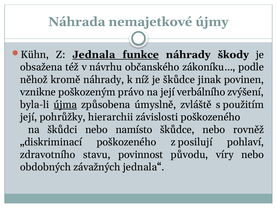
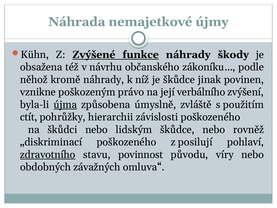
Jednala: Jednala -> Zvýšené (94, 55)
její: její -> ctít (29, 117)
namísto: namísto -> lidským (134, 129)
zdravotního underline: none -> present (48, 154)
jednala“: jednala“ -> omluva“ (144, 167)
